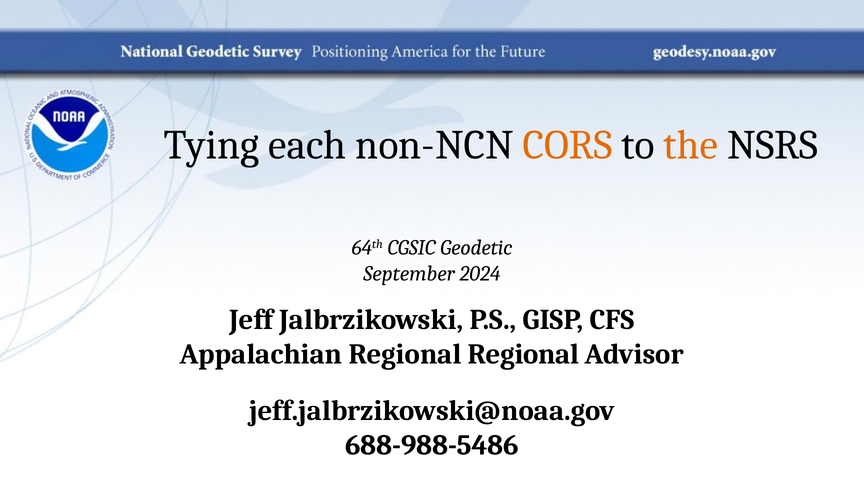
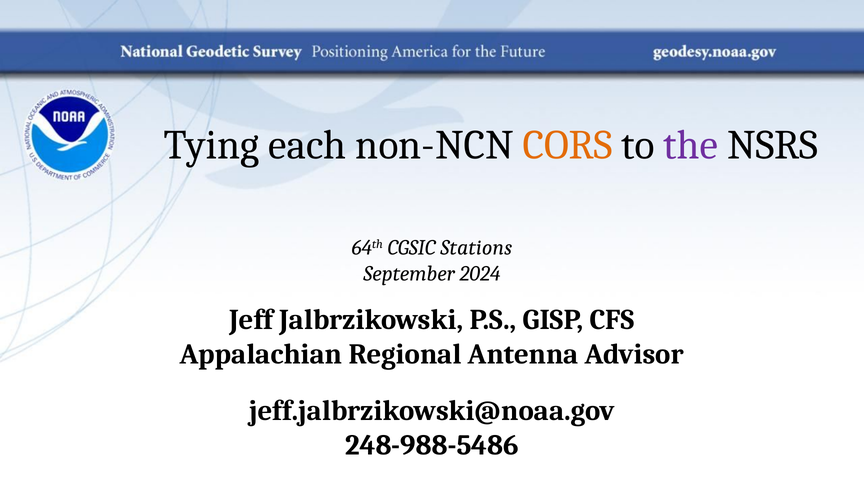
the colour: orange -> purple (691, 145)
Geodetic: Geodetic -> Stations (476, 247)
Regional Regional: Regional -> Antenna (523, 354)
688-988-5486: 688-988-5486 -> 248-988-5486 (432, 445)
